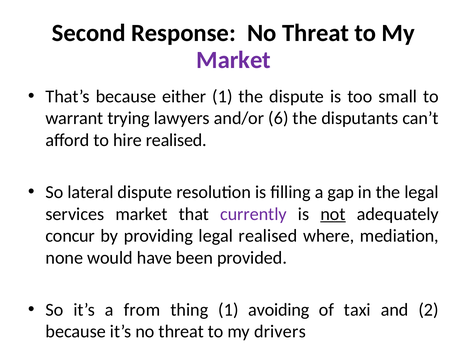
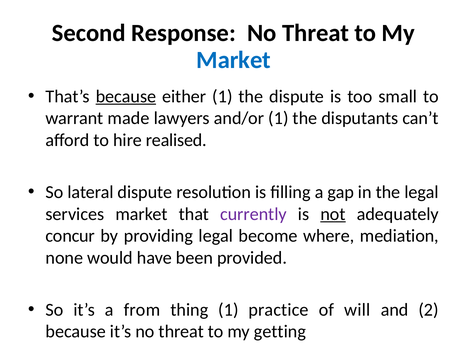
Market colour: purple -> blue (234, 60)
because underline: none -> present (126, 96)
trying: trying -> made (129, 118)
and/or 6: 6 -> 1 (278, 118)
legal realised: realised -> become (268, 235)
avoiding: avoiding -> practice (279, 309)
taxi: taxi -> will (357, 309)
drivers: drivers -> getting (280, 331)
